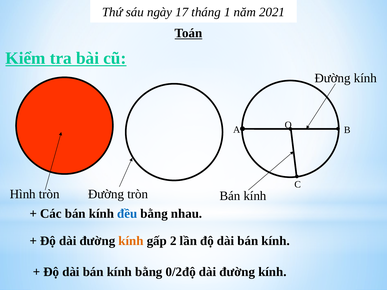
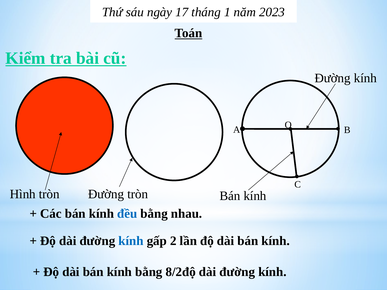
2021: 2021 -> 2023 (272, 12)
kính colour: orange -> blue (131, 241)
0/2độ: 0/2độ -> 8/2độ (181, 272)
